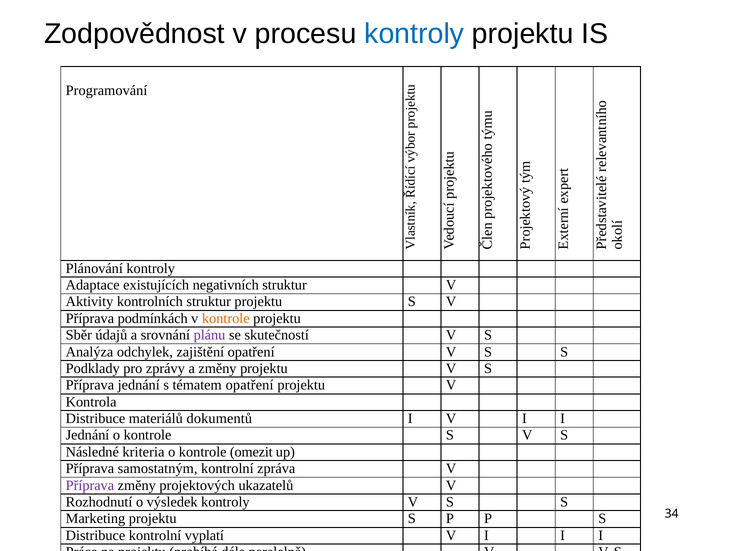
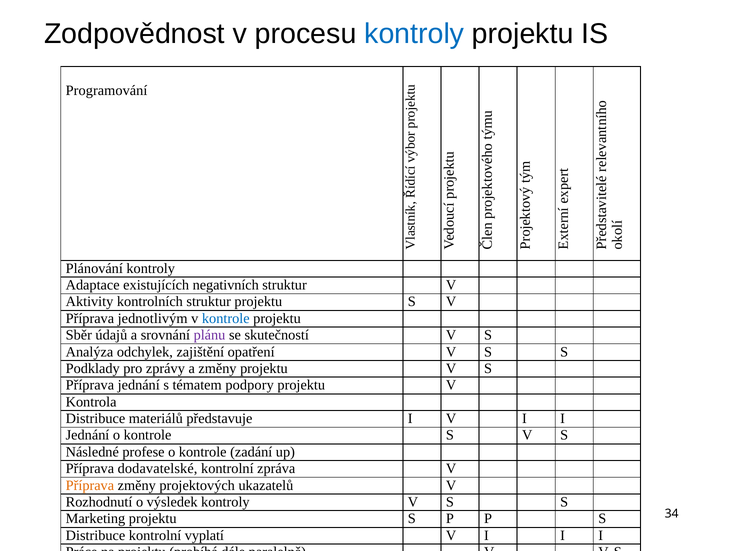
podmínkách: podmínkách -> jednotlivým (153, 319)
kontrole colour: orange -> blue (226, 319)
tématem opatření: opatření -> podpory (250, 385)
dokumentů: dokumentů -> představuje (219, 419)
kriteria: kriteria -> profese (144, 452)
omezit: omezit -> zadání (251, 452)
samostatným: samostatným -> dodavatelské (158, 469)
Příprava colour: purple -> orange (90, 486)
